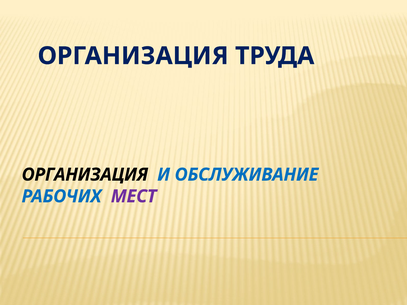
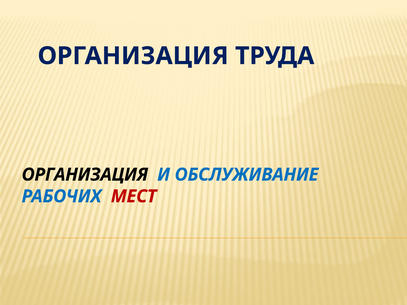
МЕСТ colour: purple -> red (134, 196)
